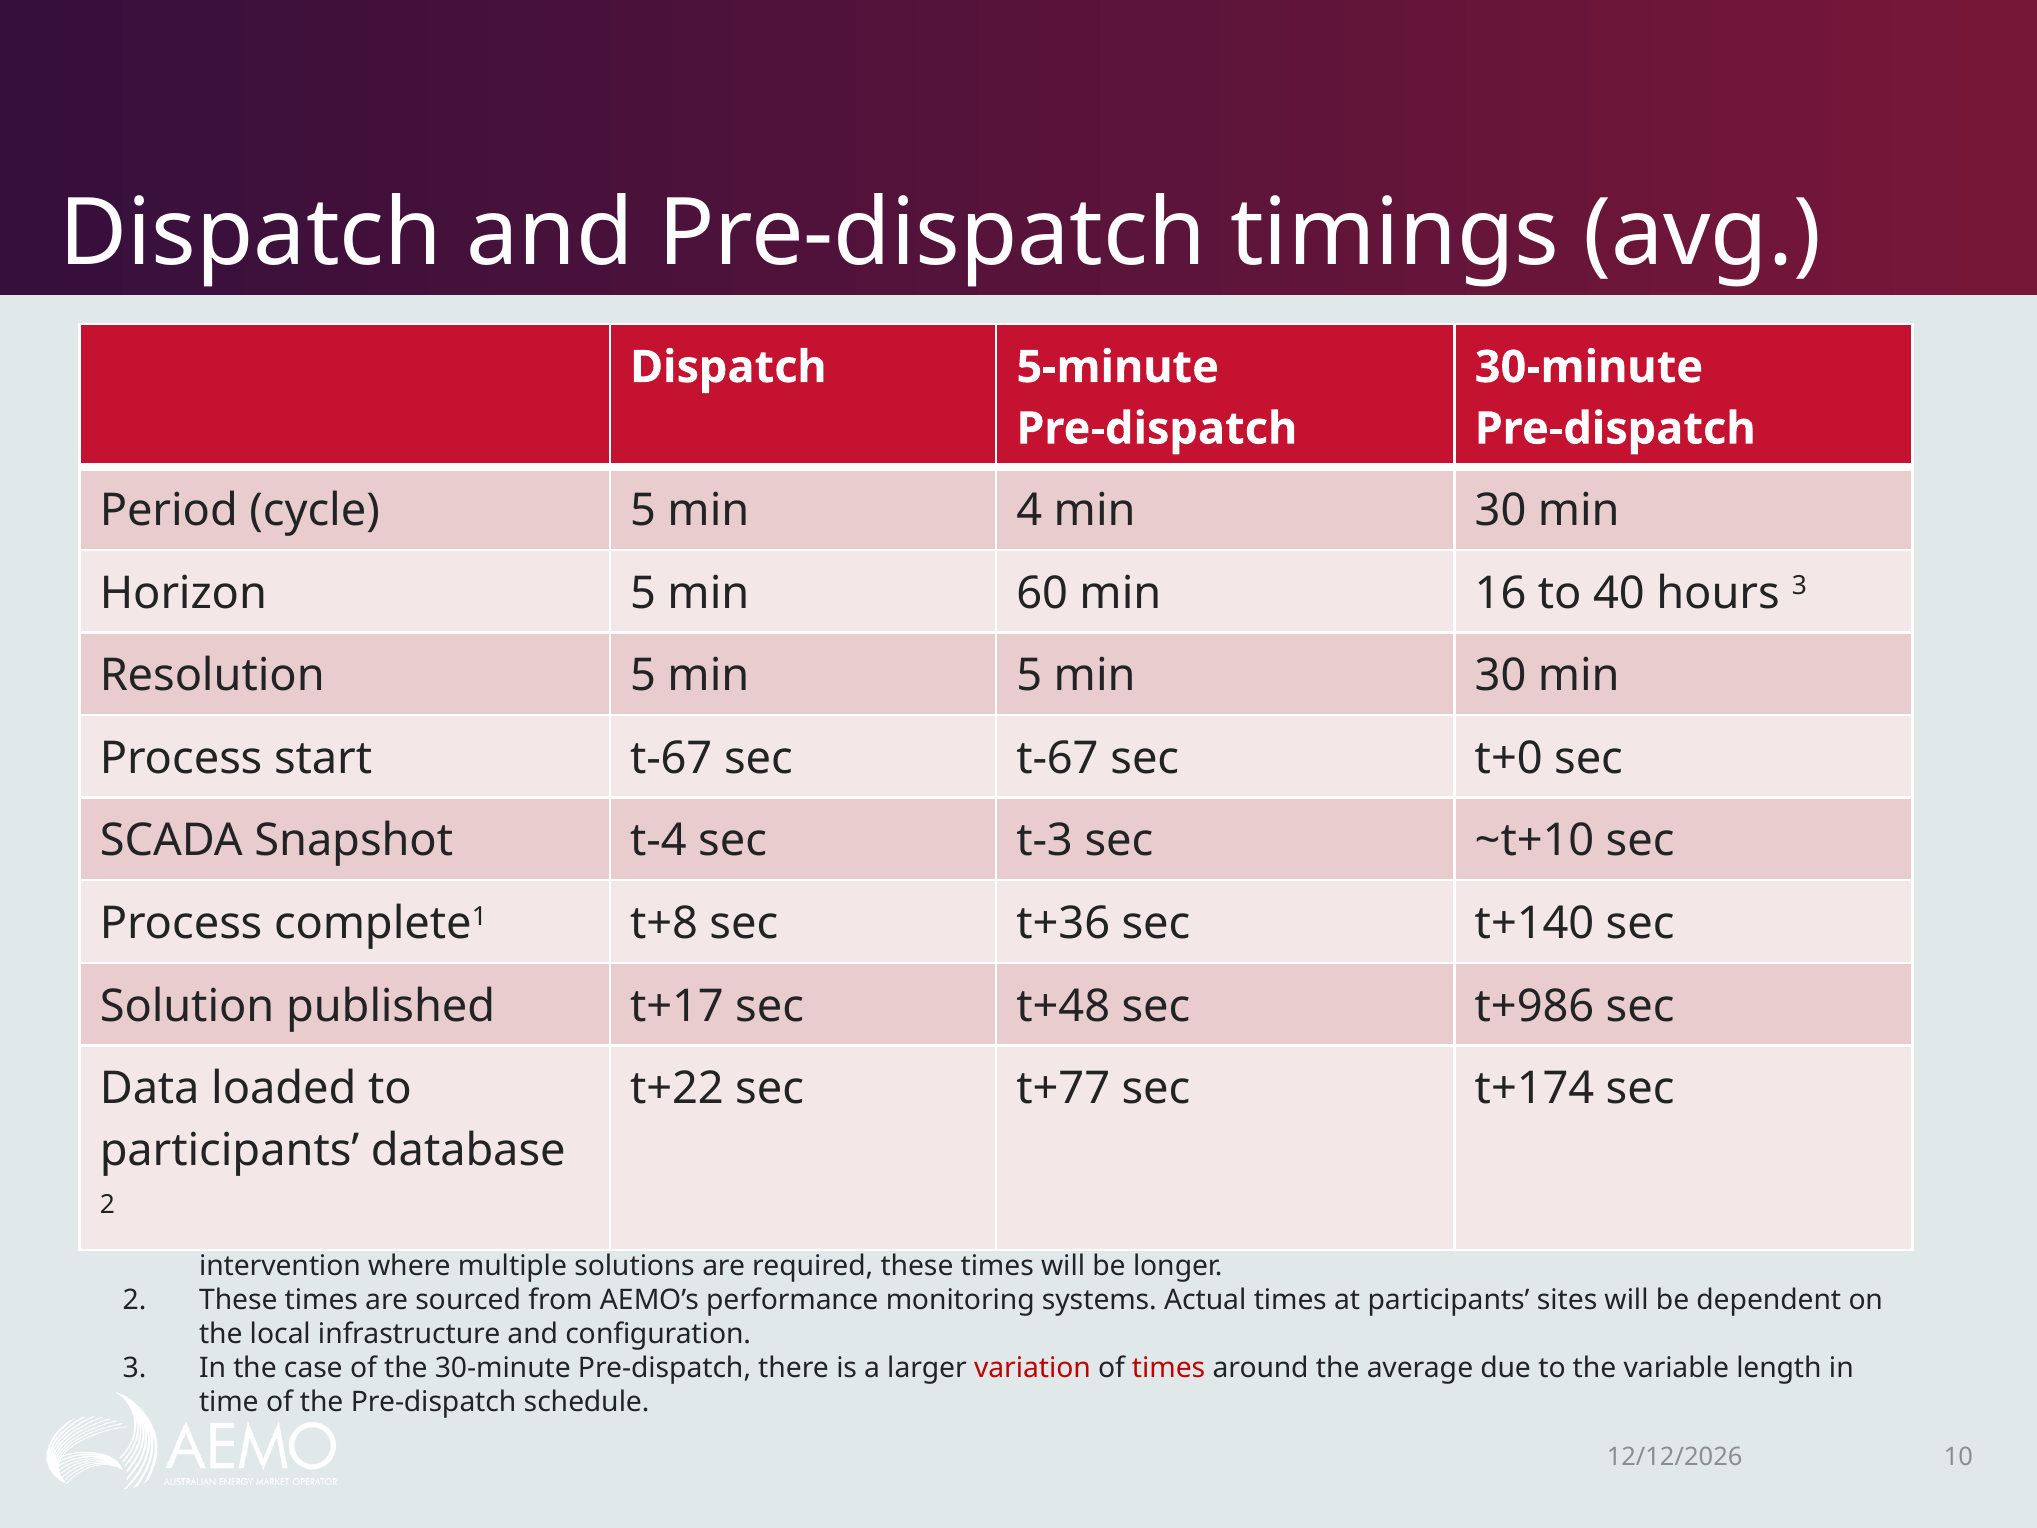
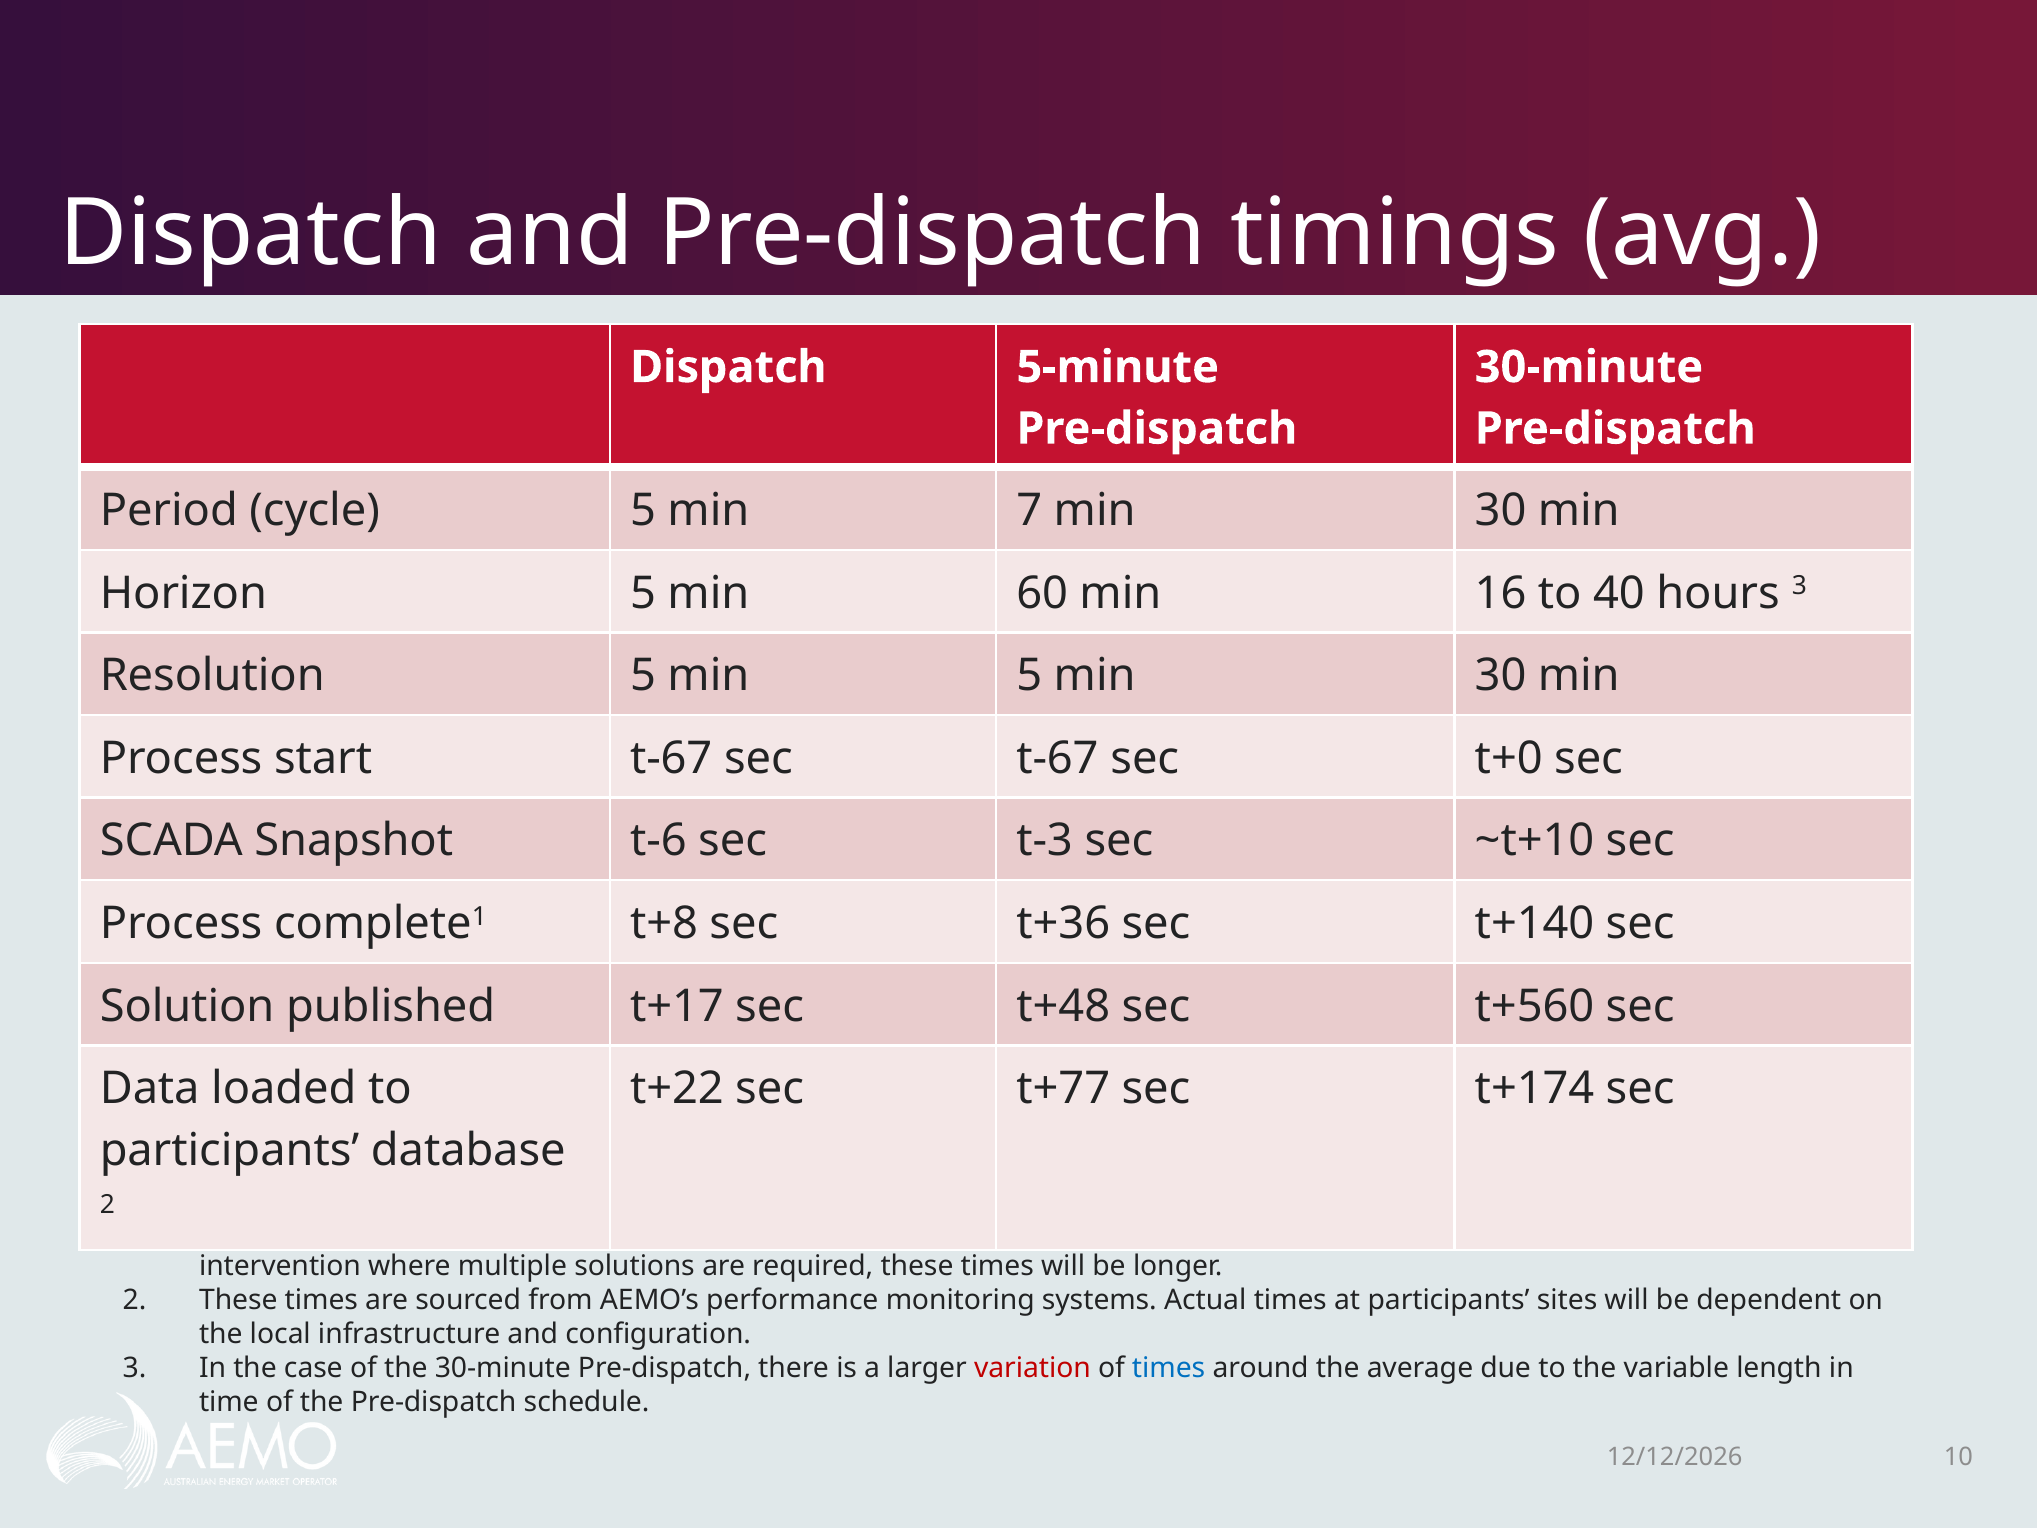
4: 4 -> 7 (1029, 511)
t-4: t-4 -> t-6 (658, 841)
t+986: t+986 -> t+560 (1535, 1006)
times colour: red -> blue (1169, 1368)
